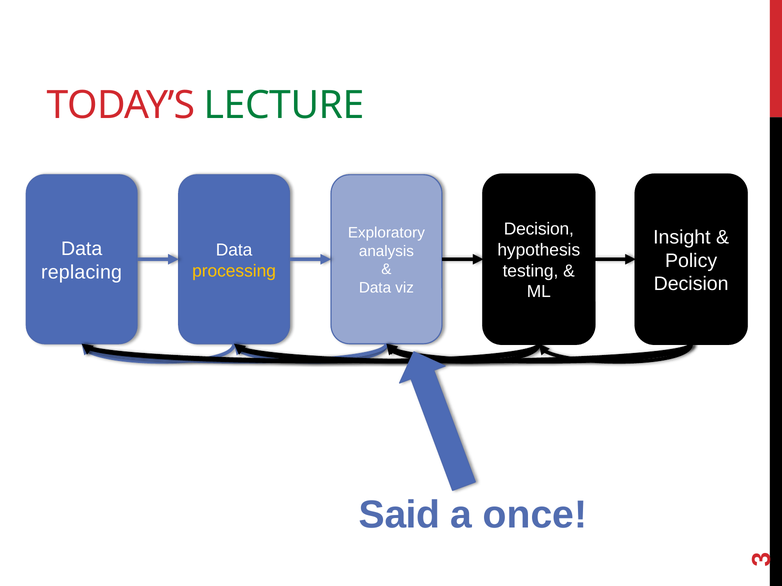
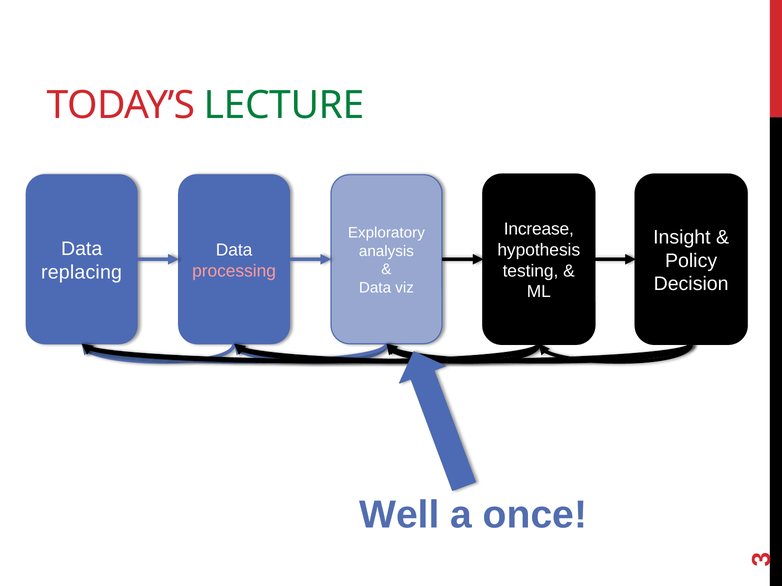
Decision: Decision -> Increase (539, 229)
processing colour: yellow -> pink (234, 271)
Said: Said -> Well (399, 515)
